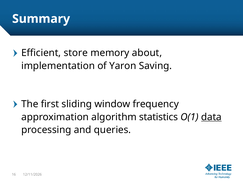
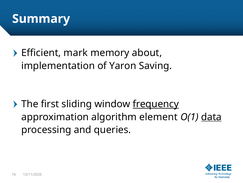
store: store -> mark (76, 53)
frequency underline: none -> present (156, 104)
statistics: statistics -> element (158, 116)
